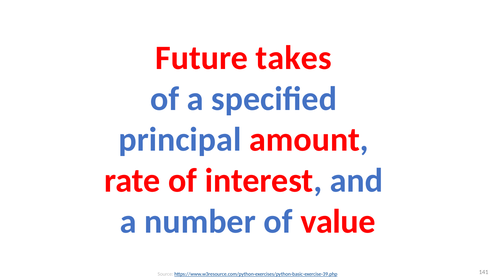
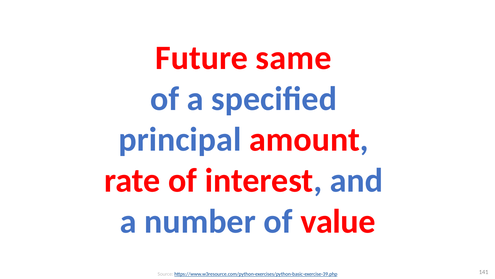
takes: takes -> same (294, 58)
